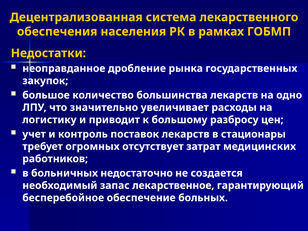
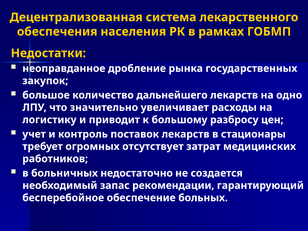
большинства: большинства -> дальнейшего (172, 95)
лекарственное: лекарственное -> рекомендации (173, 186)
